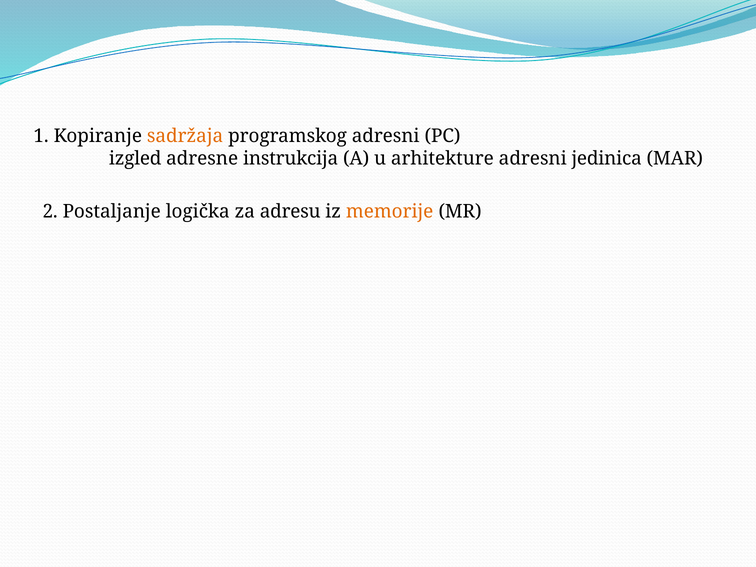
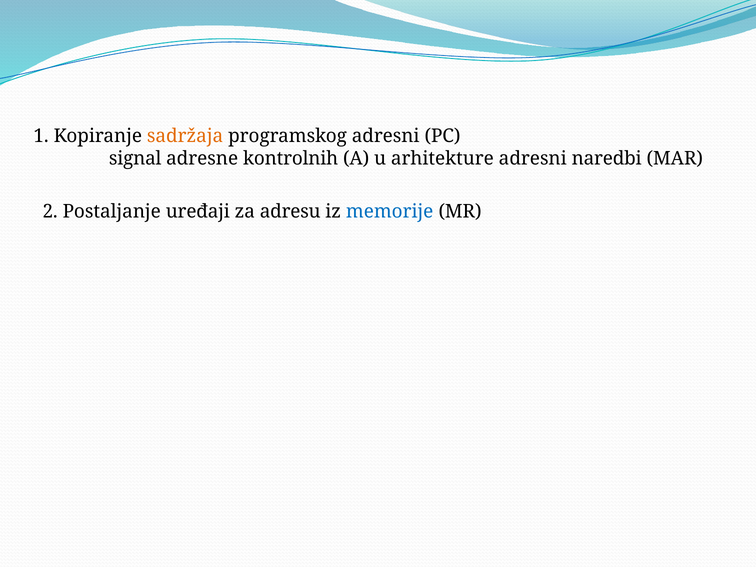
izgled: izgled -> signal (135, 159)
instrukcija: instrukcija -> kontrolnih (291, 159)
jedinica: jedinica -> naredbi (607, 159)
logička: logička -> uređaji (198, 212)
memorije colour: orange -> blue (390, 212)
